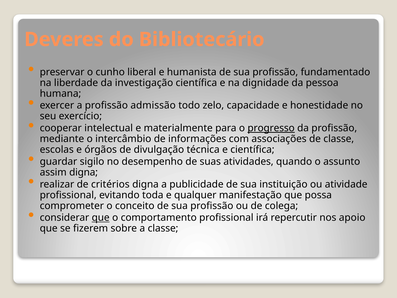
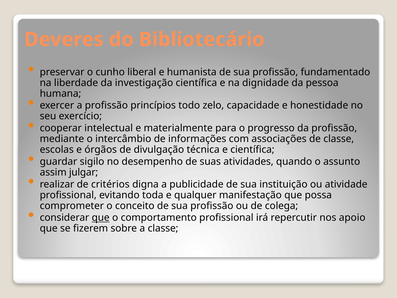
admissão: admissão -> princípios (153, 105)
progresso underline: present -> none (271, 128)
assim digna: digna -> julgar (84, 172)
